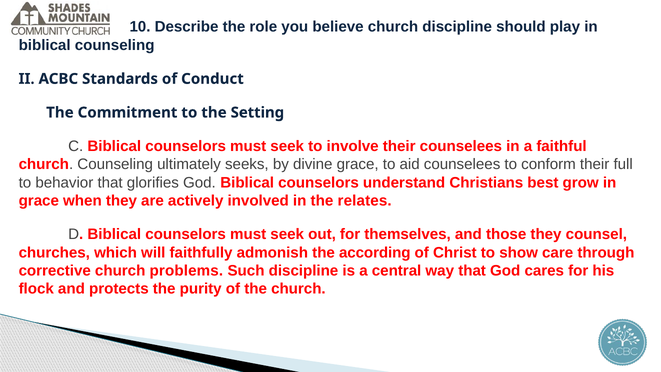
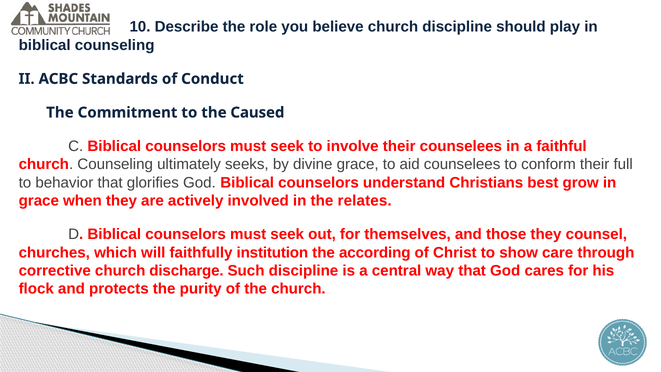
Setting: Setting -> Caused (257, 112)
admonish: admonish -> institution (272, 252)
problems: problems -> discharge (187, 271)
